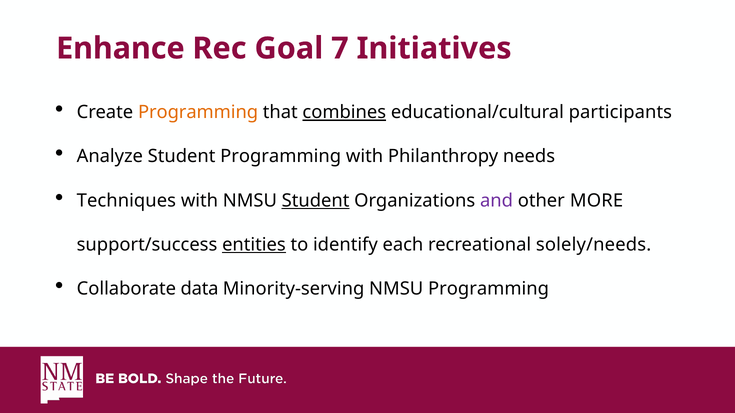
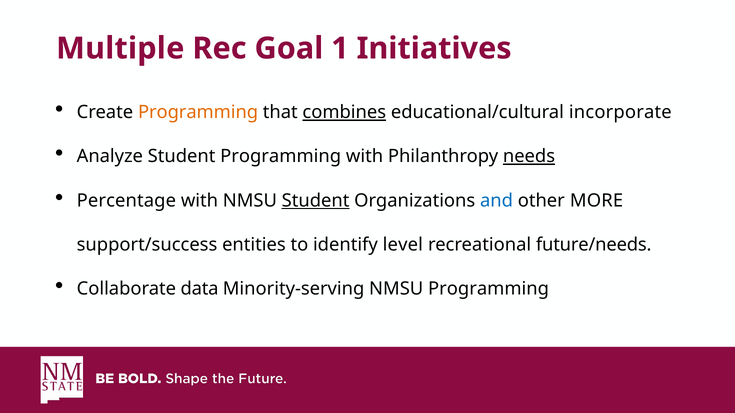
Enhance: Enhance -> Multiple (120, 48)
7: 7 -> 1 (340, 48)
participants: participants -> incorporate (620, 112)
needs underline: none -> present (529, 157)
Techniques: Techniques -> Percentage (126, 201)
and colour: purple -> blue (497, 201)
entities underline: present -> none (254, 245)
each: each -> level (403, 245)
solely/needs: solely/needs -> future/needs (594, 245)
